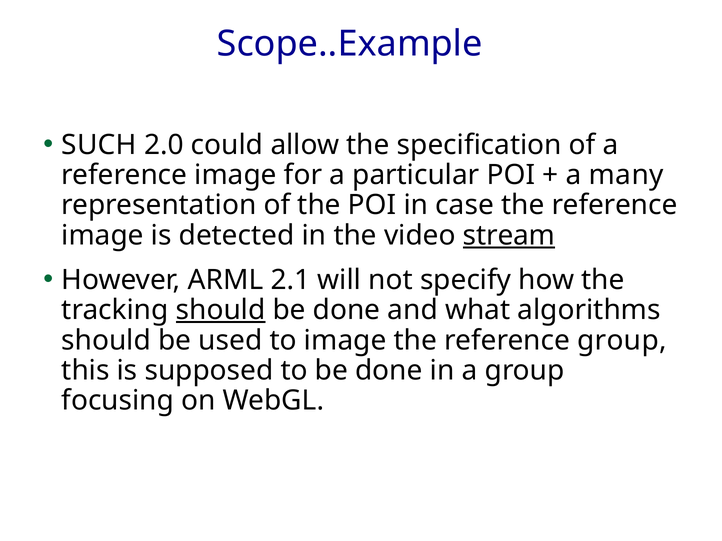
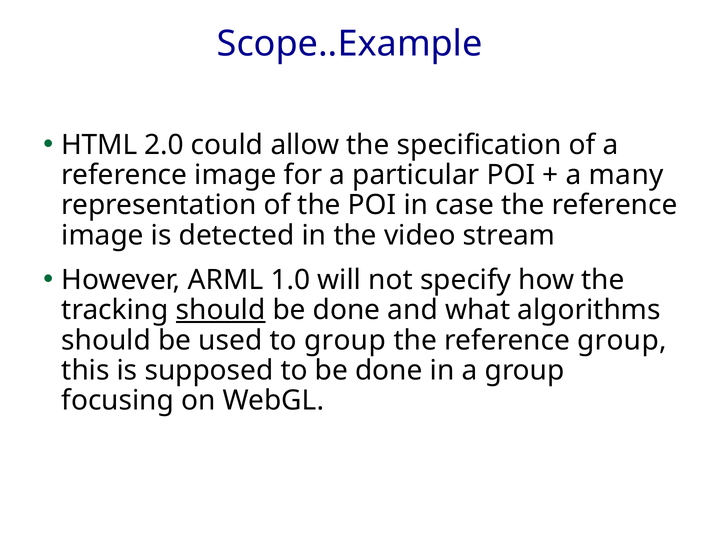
SUCH: SUCH -> HTML (99, 145)
stream underline: present -> none (509, 236)
2.1: 2.1 -> 1.0 (290, 280)
to image: image -> group (345, 341)
